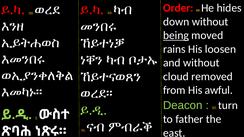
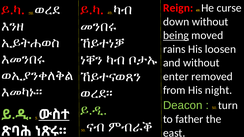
Order: Order -> Reign (178, 8)
hides: hides -> curse (229, 8)
cloud: cloud -> enter (176, 77)
awful: awful -> night (219, 90)
ውስተ underline: none -> present (54, 115)
